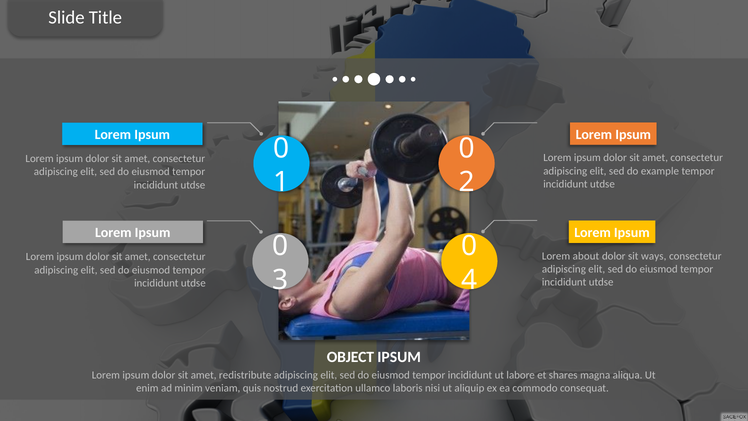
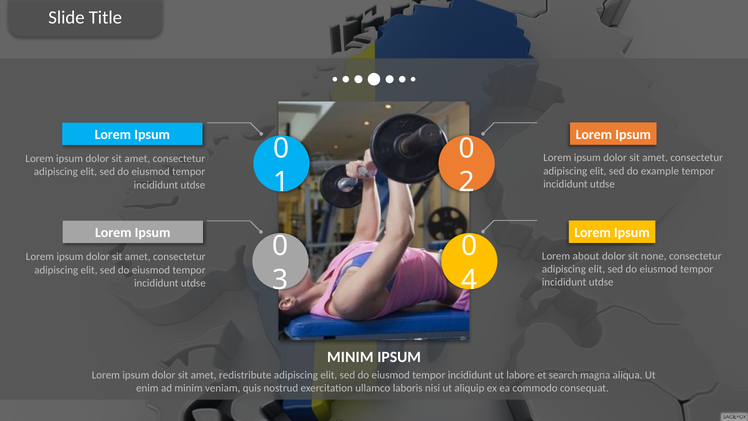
ways: ways -> none (654, 256)
OBJECT: OBJECT -> MINIM (350, 357)
shares: shares -> search (563, 375)
